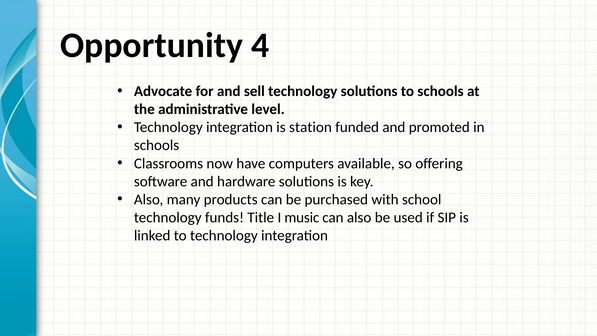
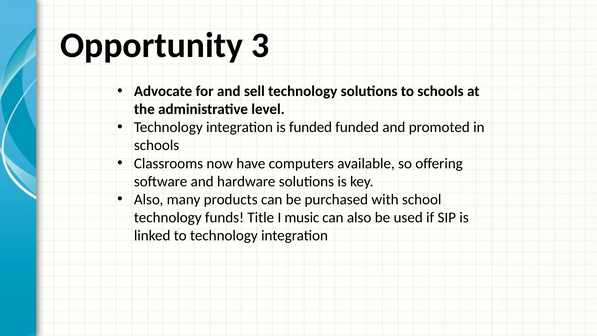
4: 4 -> 3 (260, 45)
is station: station -> funded (311, 127)
